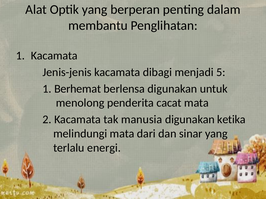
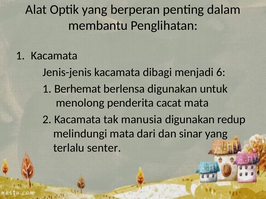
5: 5 -> 6 (221, 72)
ketika: ketika -> redup (231, 120)
energi: energi -> senter (104, 148)
